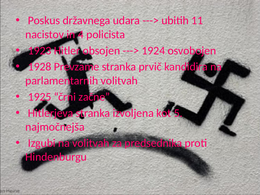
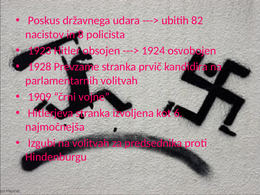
11: 11 -> 82 (197, 21)
4: 4 -> 8 (81, 34)
1925: 1925 -> 1909 (40, 97)
začne: začne -> vojne (94, 97)
5: 5 -> 6 (178, 113)
